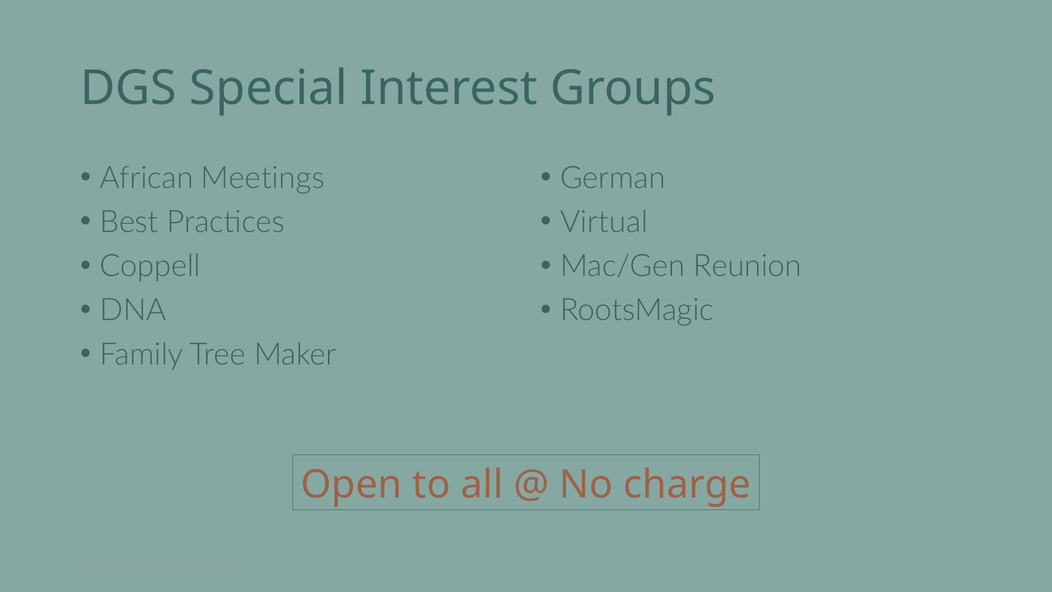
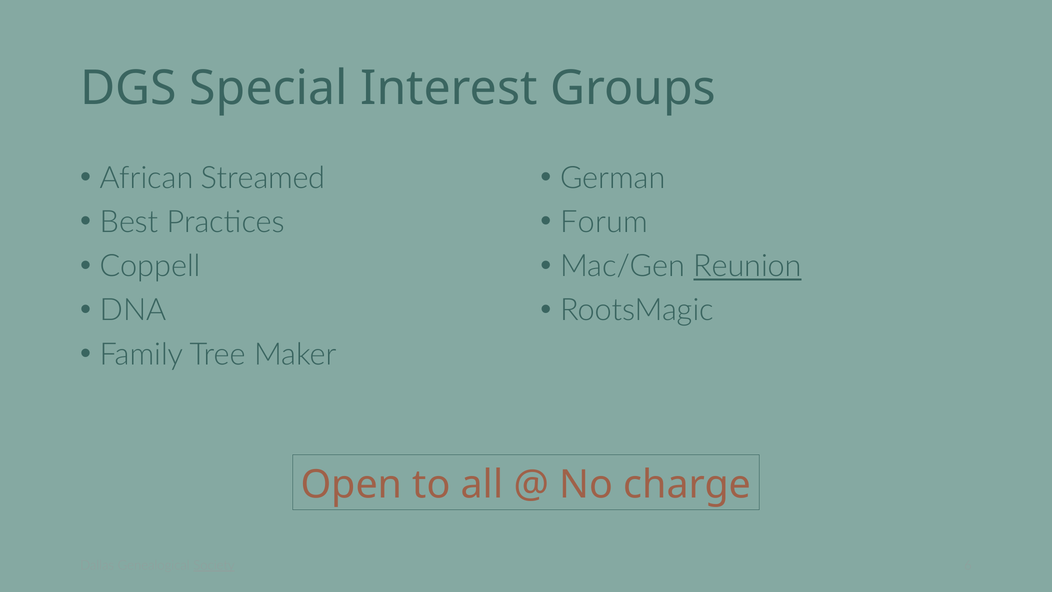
Meetings: Meetings -> Streamed (263, 178)
Virtual: Virtual -> Forum (604, 222)
Reunion underline: none -> present (747, 266)
